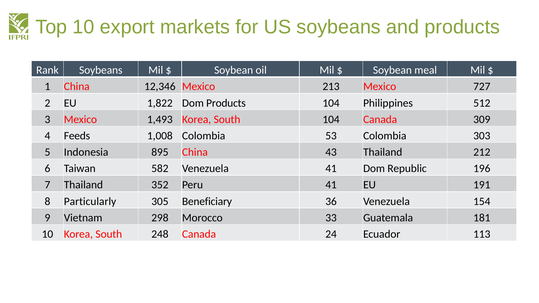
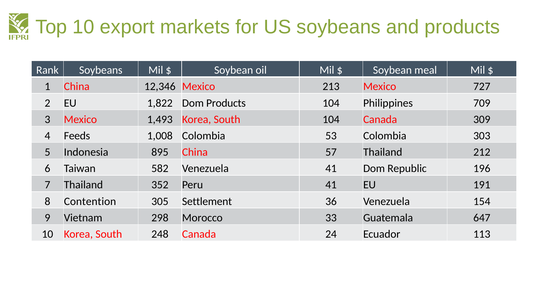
512: 512 -> 709 (482, 103)
43: 43 -> 57 (331, 152)
Particularly: Particularly -> Contention (90, 201)
Beneficiary: Beneficiary -> Settlement (207, 201)
181: 181 -> 647 (482, 218)
